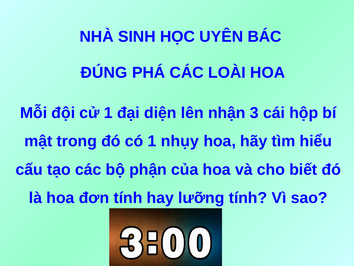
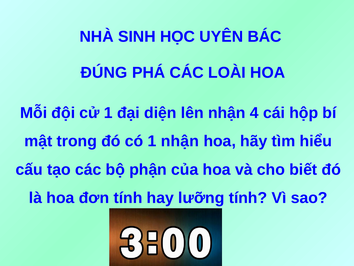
3: 3 -> 4 (254, 113)
1 nhụy: nhụy -> nhận (180, 141)
